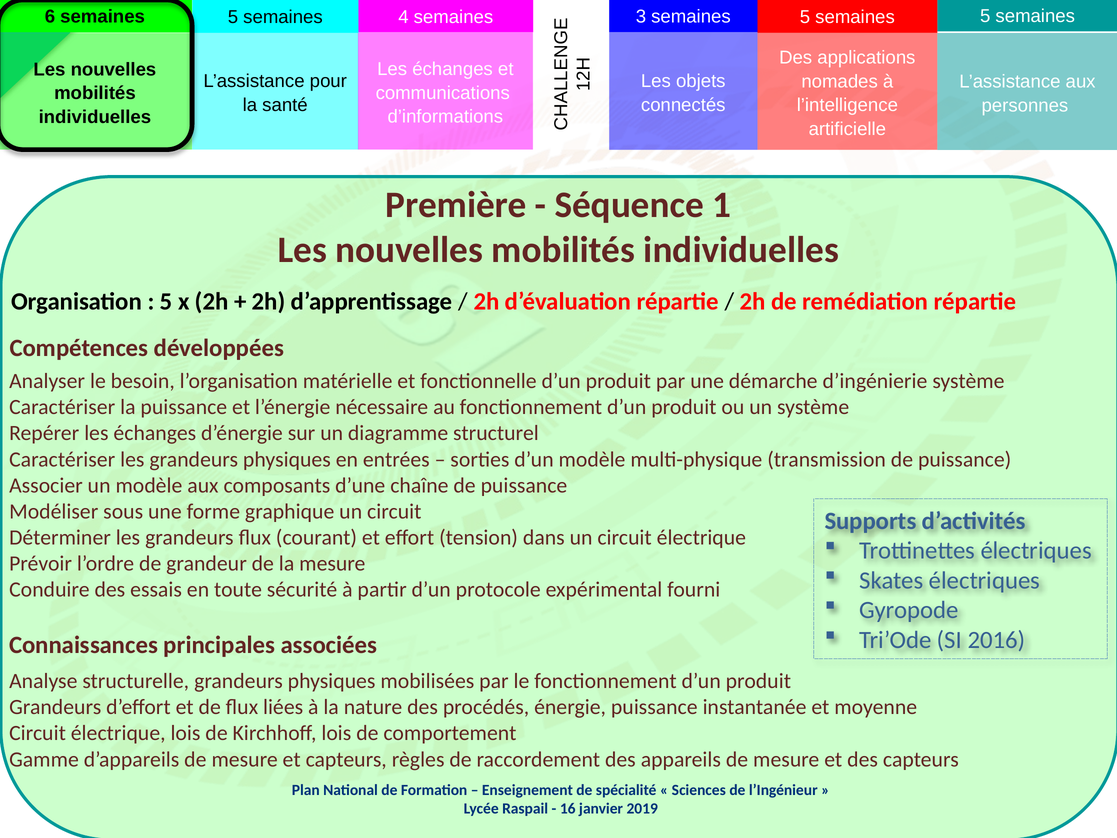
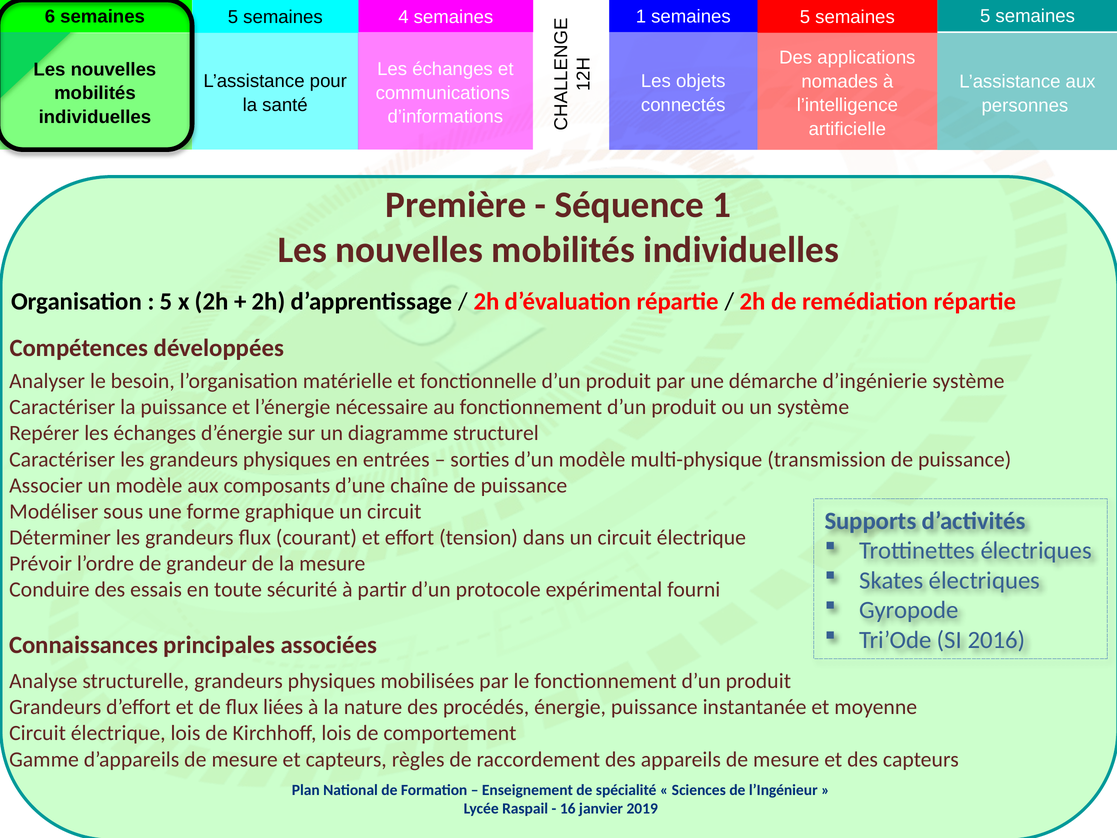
semaines 3: 3 -> 1 (641, 17)
